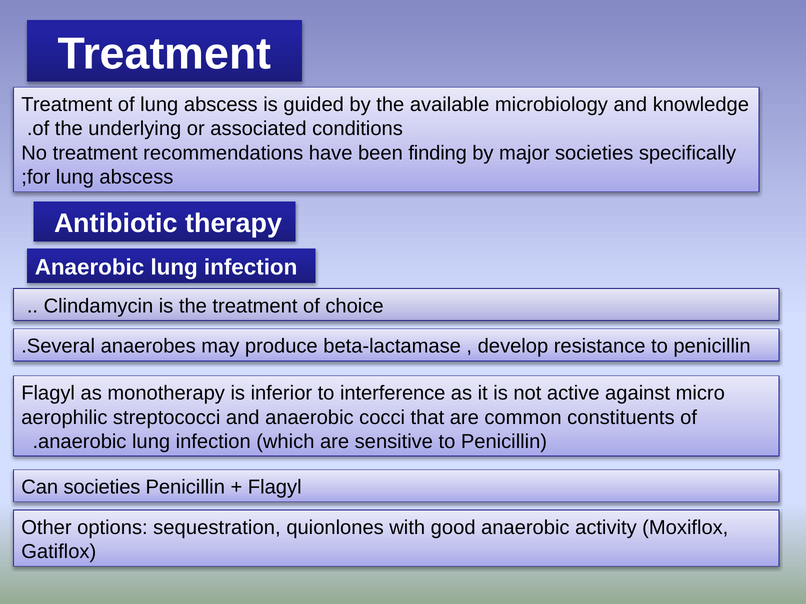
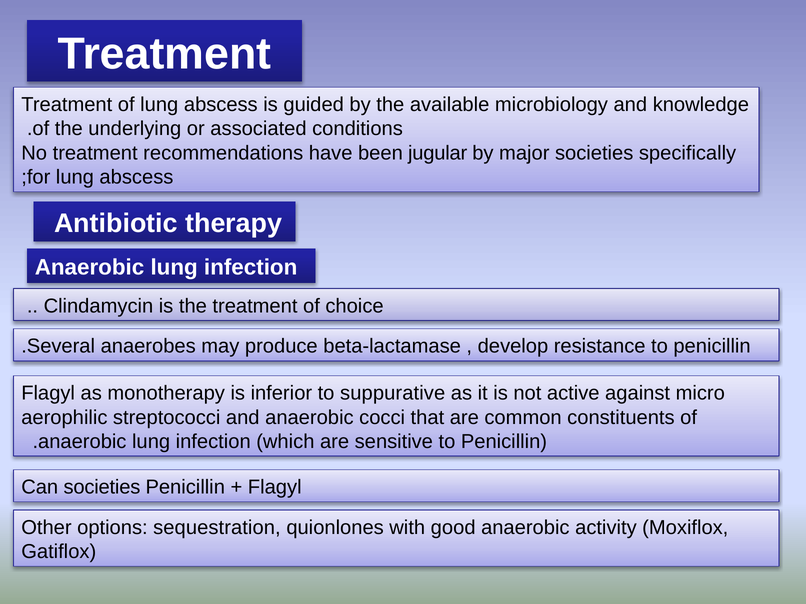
finding: finding -> jugular (438, 153)
interference: interference -> suppurative (393, 394)
